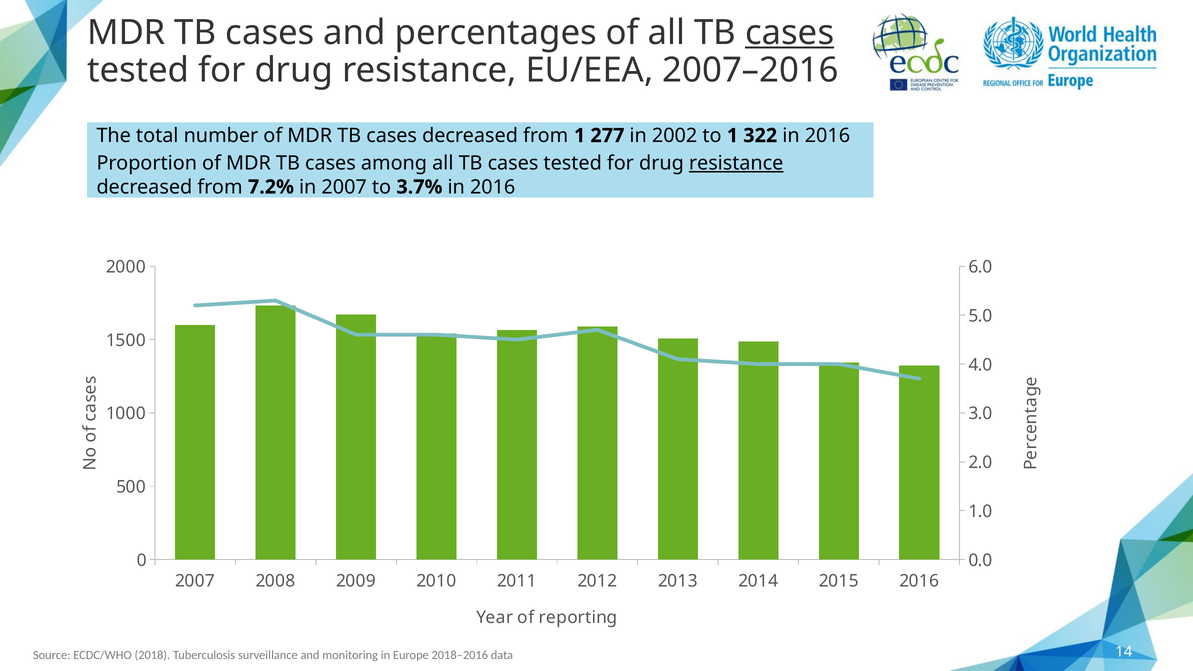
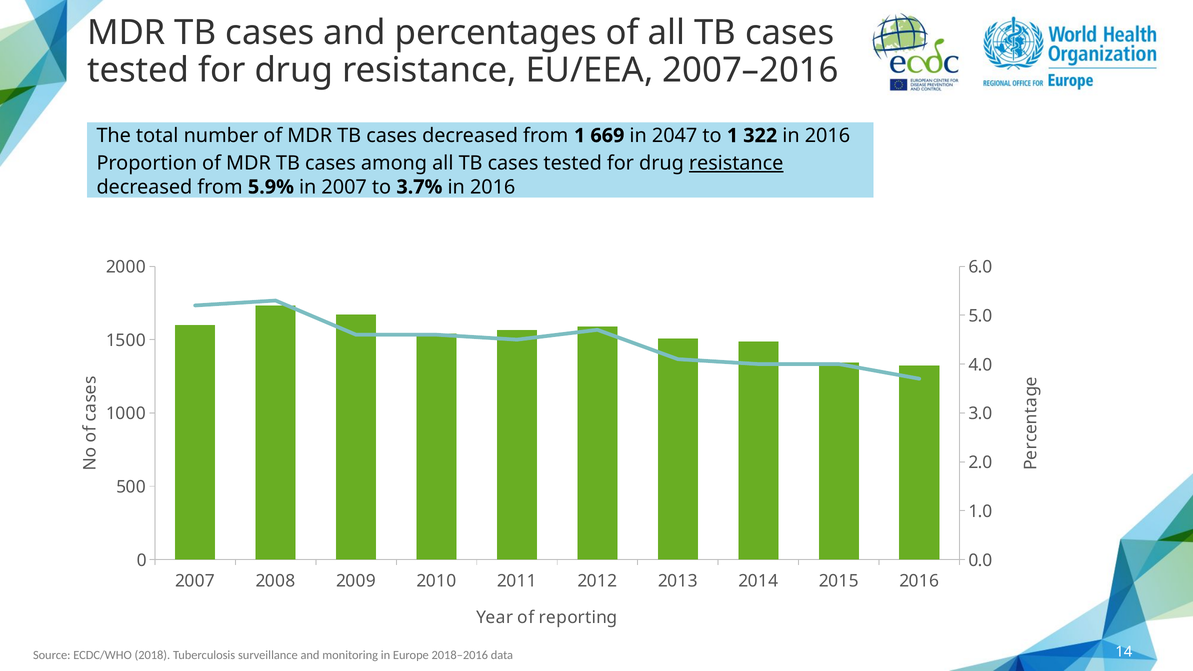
cases underline: present -> none (790, 33)
277: 277 -> 669 (607, 136)
2002: 2002 -> 2047 (675, 136)
7.2%: 7.2% -> 5.9% (271, 187)
